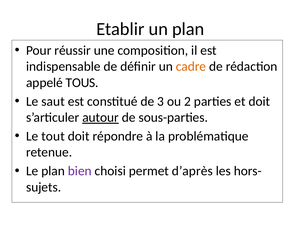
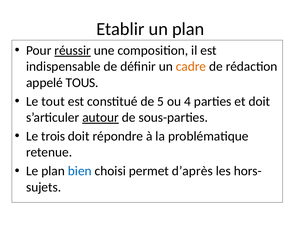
réussir underline: none -> present (73, 50)
saut: saut -> tout (53, 101)
3: 3 -> 5 (161, 101)
2: 2 -> 4 (188, 101)
tout: tout -> trois (53, 136)
bien colour: purple -> blue (80, 171)
